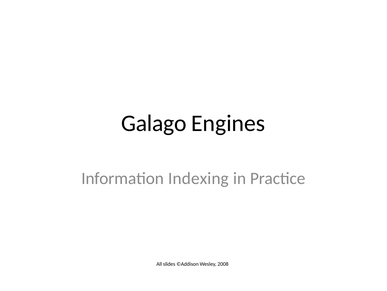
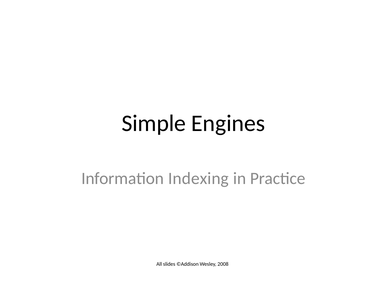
Galago: Galago -> Simple (154, 123)
